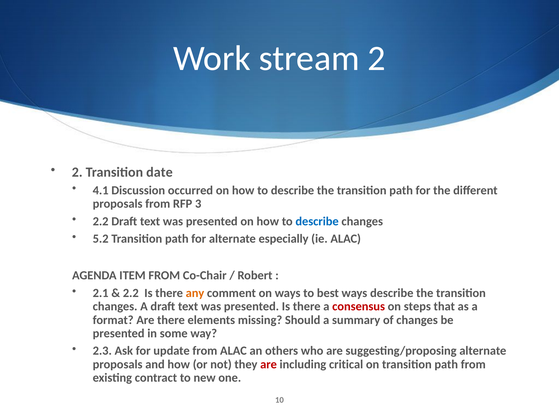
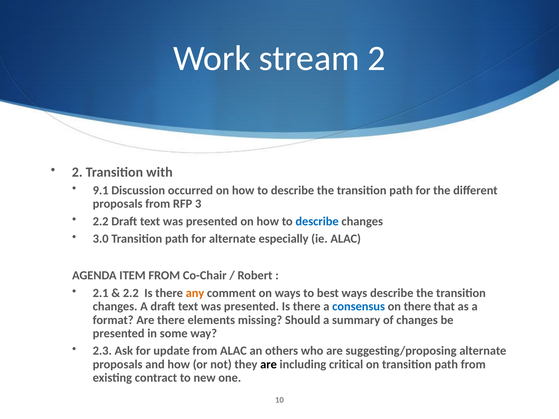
date: date -> with (159, 172)
4.1: 4.1 -> 9.1 (101, 190)
5.2: 5.2 -> 3.0 (101, 239)
consensus colour: red -> blue (359, 307)
on steps: steps -> there (417, 307)
are colour: red -> black (269, 364)
